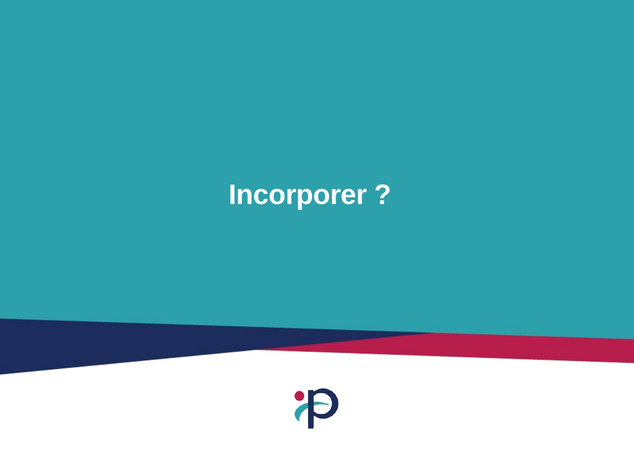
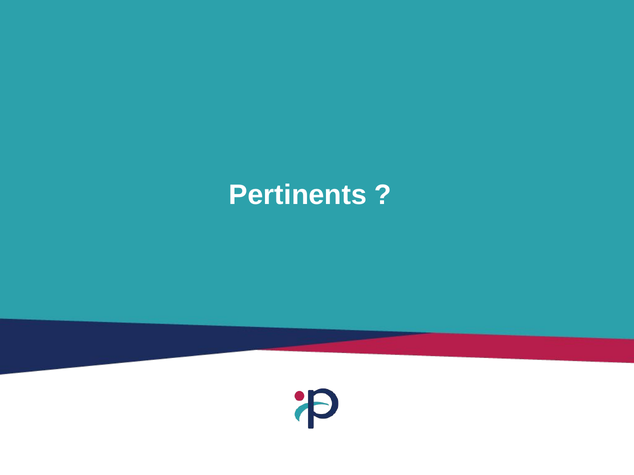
Incorporer: Incorporer -> Pertinents (298, 195)
